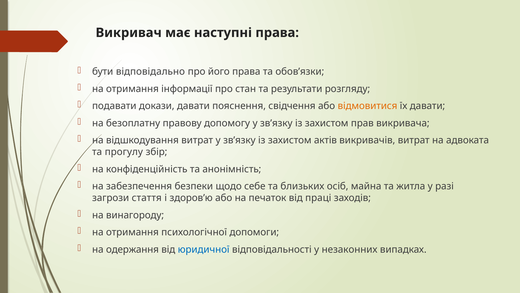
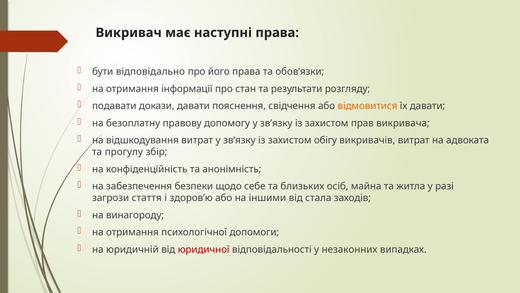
актів: актів -> обігу (325, 140)
печаток: печаток -> іншими (267, 198)
праці: праці -> стала (318, 198)
одержання: одержання -> юридичній (132, 249)
юридичної colour: blue -> red (204, 249)
